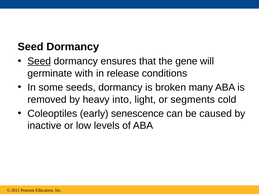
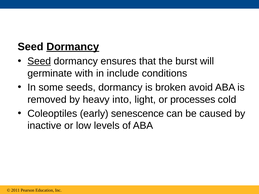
Dormancy underline: none -> present (73, 47)
gene: gene -> burst (186, 61)
release: release -> include (123, 73)
many: many -> avoid (201, 88)
segments: segments -> processes (193, 100)
